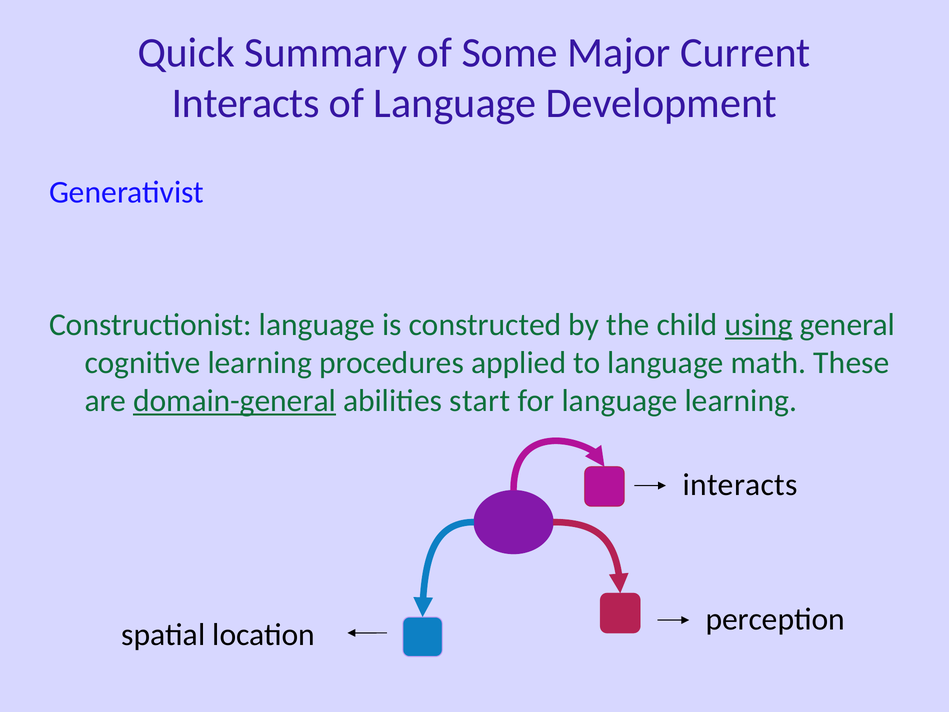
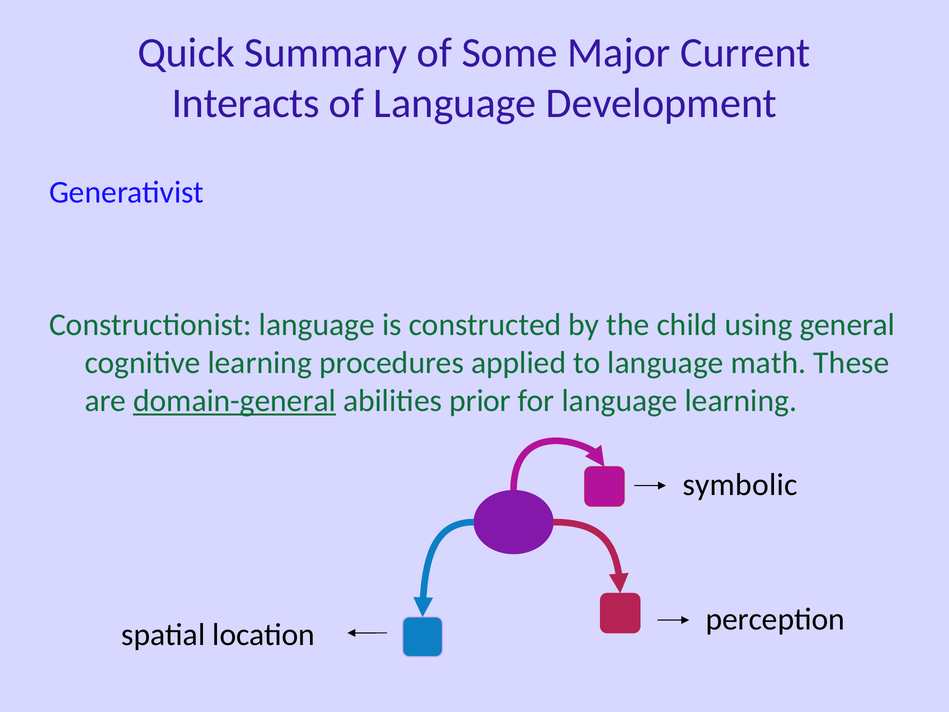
using underline: present -> none (759, 325)
start: start -> prior (480, 401)
interacts: interacts -> symbolic (740, 485)
